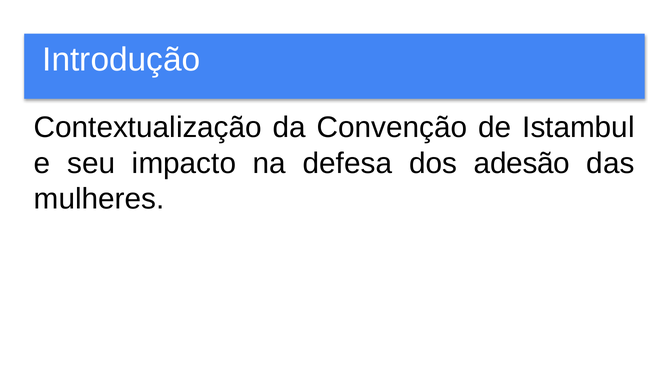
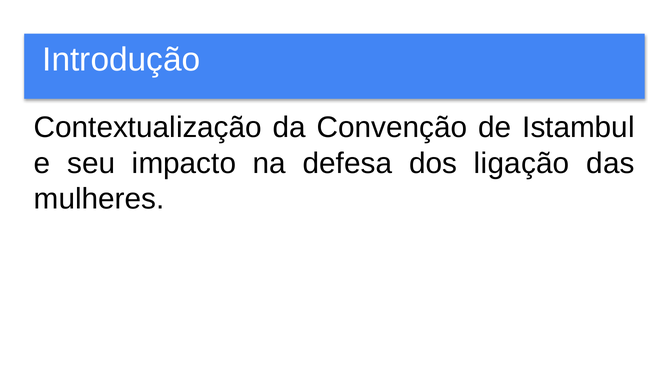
adesão: adesão -> ligação (522, 163)
